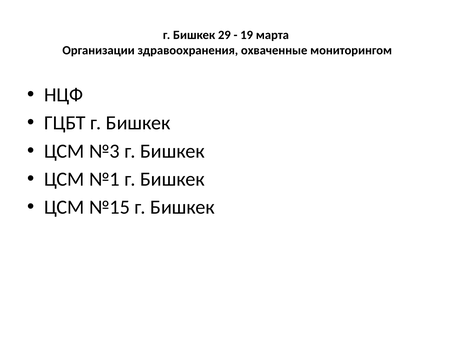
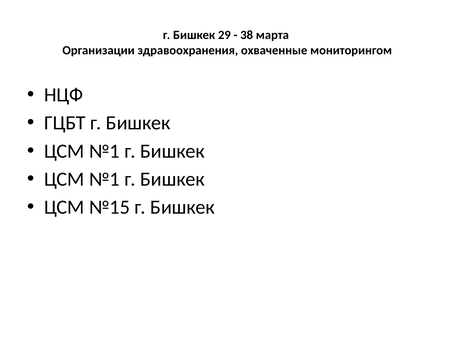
19: 19 -> 38 (247, 35)
№3: №3 -> №1 (104, 151)
